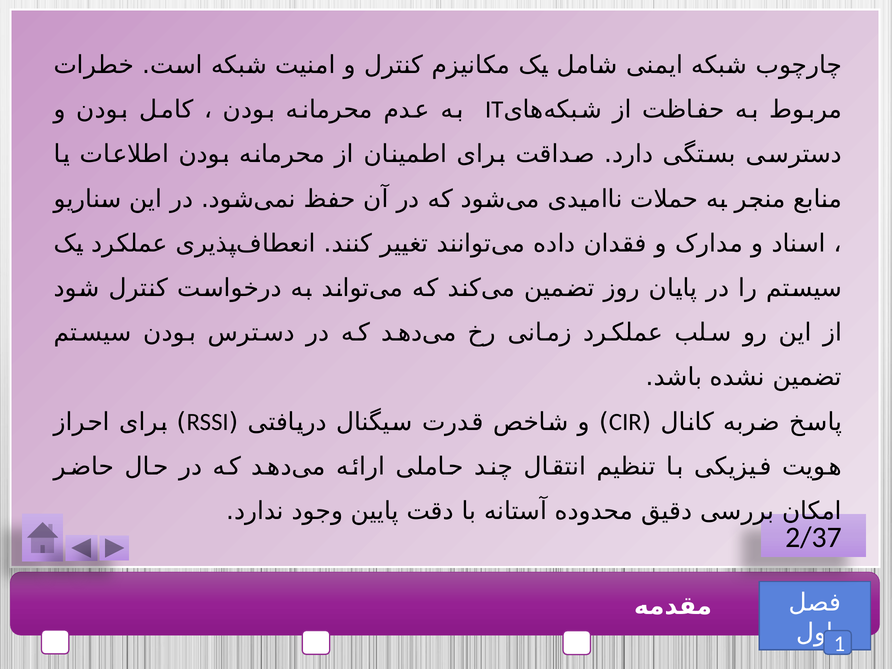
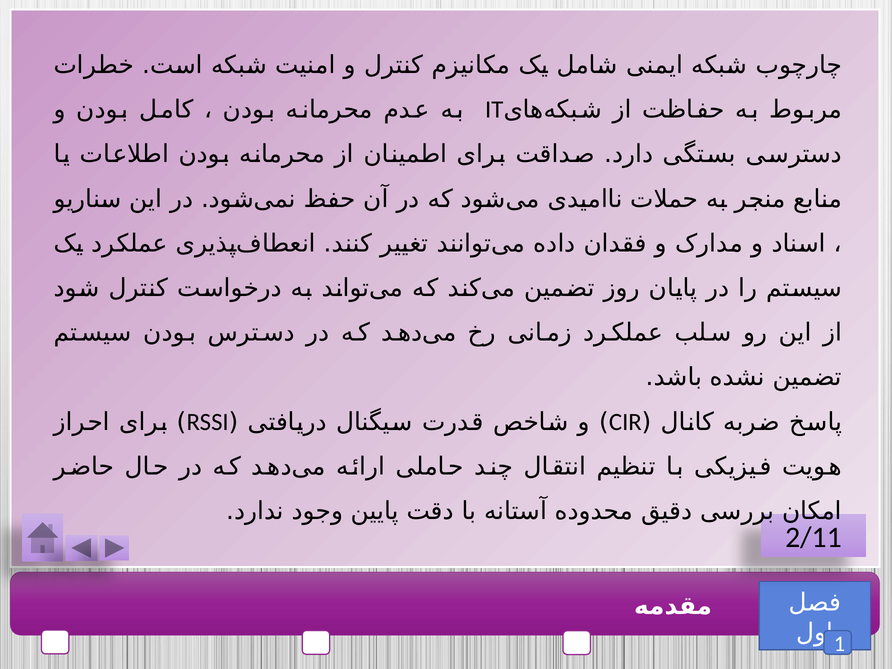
2/37: 2/37 -> 2/11 (813, 538)
